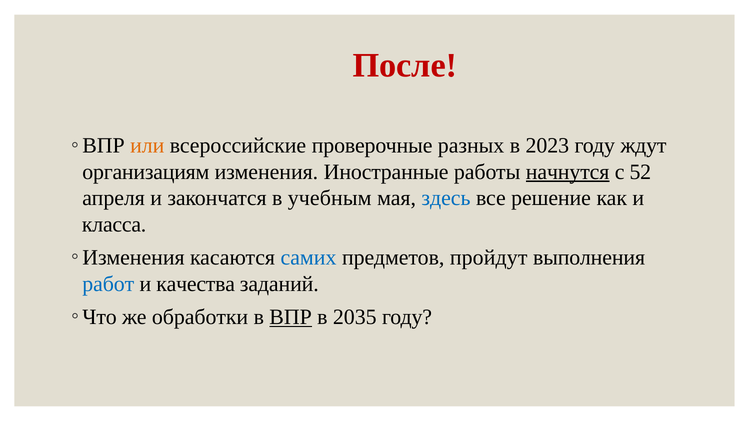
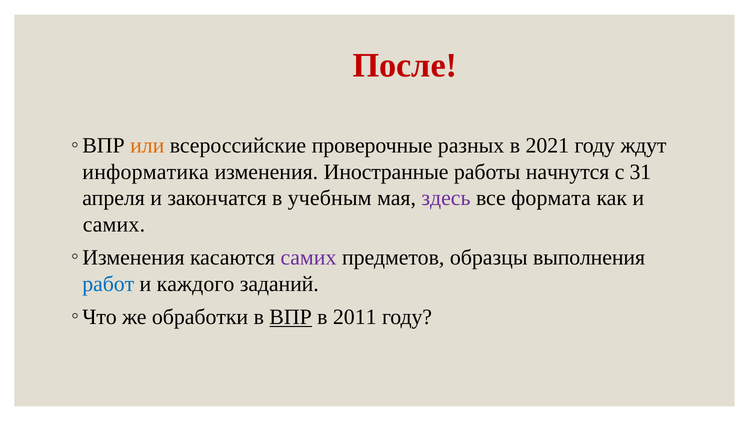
2023: 2023 -> 2021 (547, 146)
организациям: организациям -> информатика (146, 172)
начнутся underline: present -> none (568, 172)
52: 52 -> 31 (640, 172)
здесь colour: blue -> purple (446, 198)
решение: решение -> формата (551, 198)
класса: класса -> самих (114, 225)
самих colour: blue -> purple (309, 258)
пройдут: пройдут -> образцы (489, 258)
качества: качества -> каждого (196, 284)
2035: 2035 -> 2011 (355, 317)
